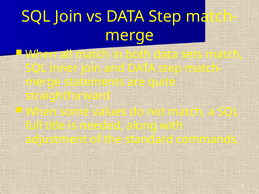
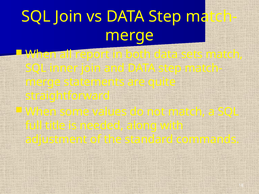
all match: match -> report (92, 54)
